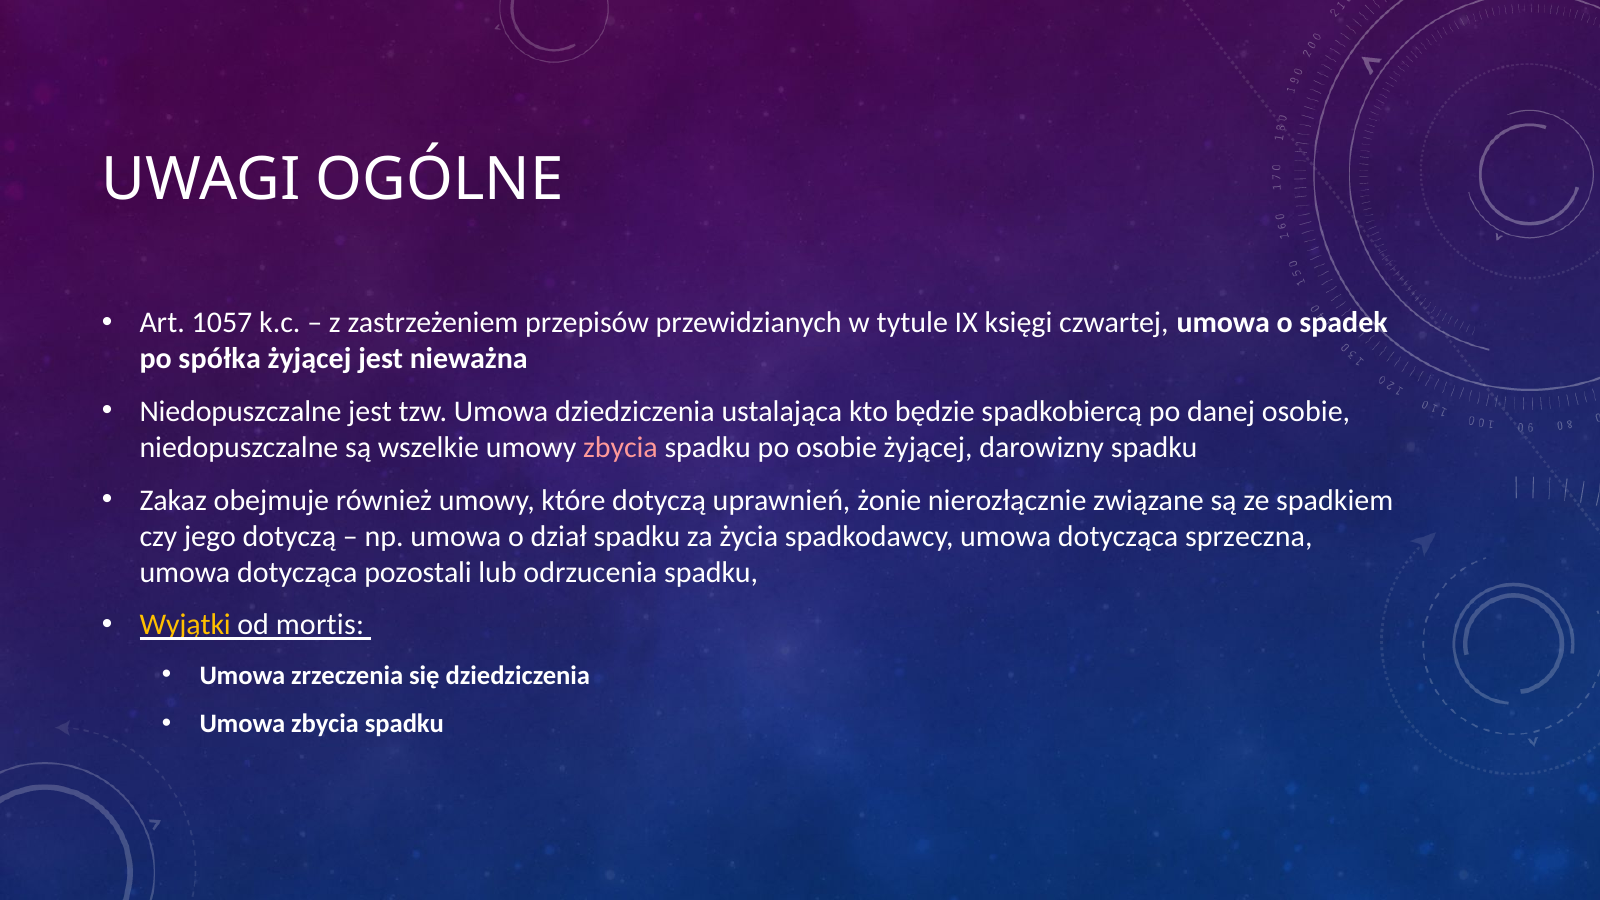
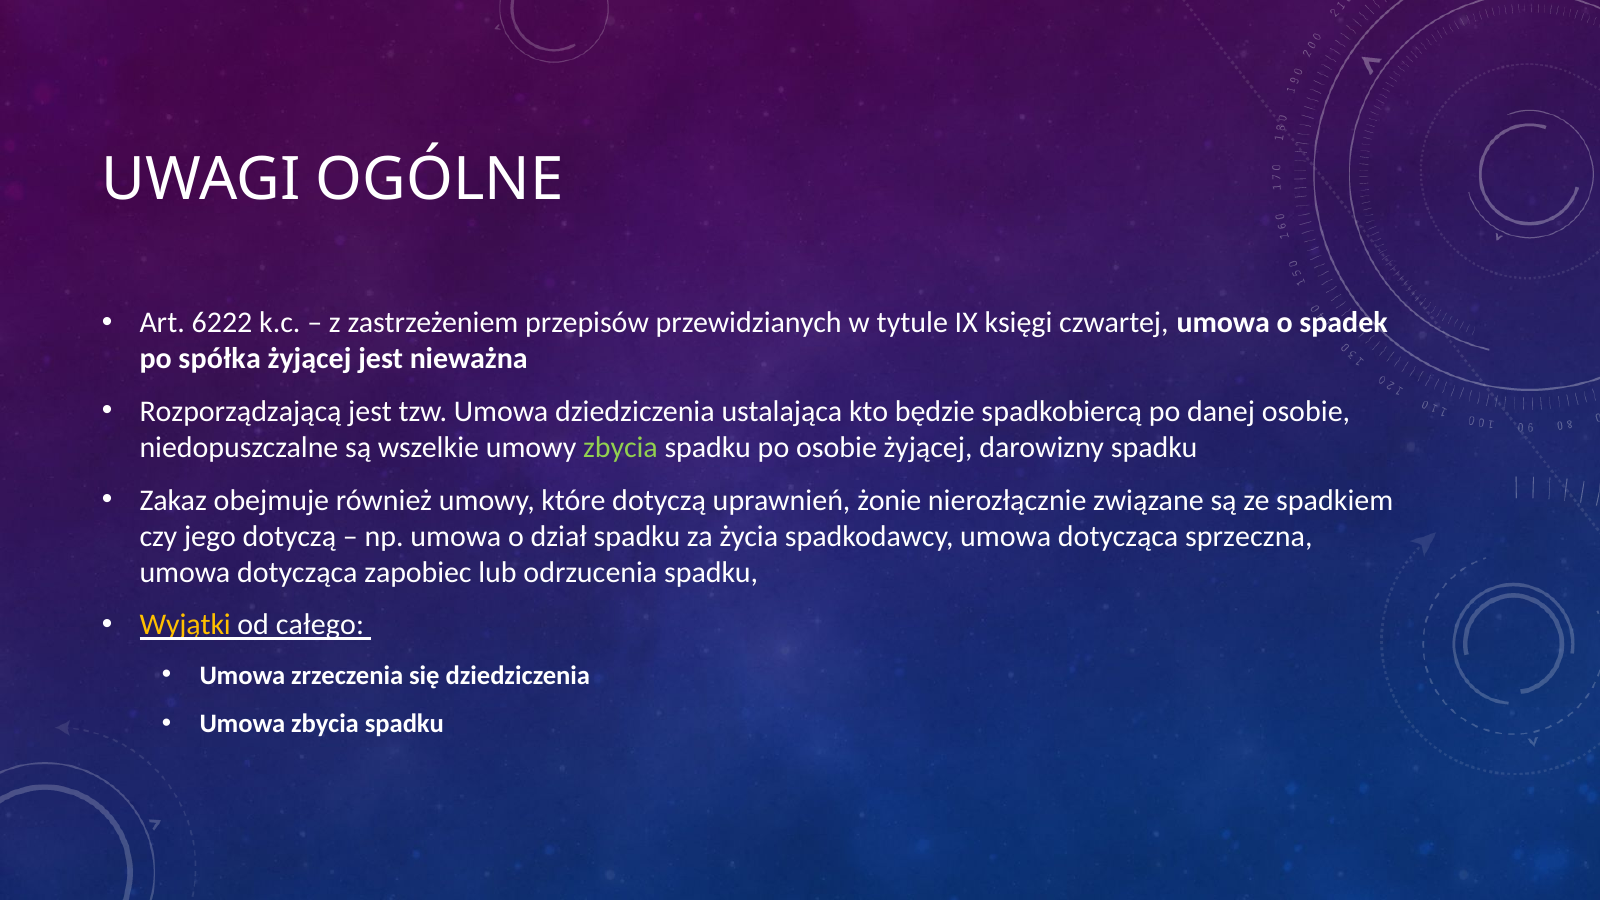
1057: 1057 -> 6222 (222, 323)
Niedopuszczalne: Niedopuszczalne -> Rozporządzającą (241, 412)
zbycia colour: pink -> light green (620, 448)
pozostali: pozostali -> zapobiec (418, 572)
mortis: mortis -> całego (320, 625)
